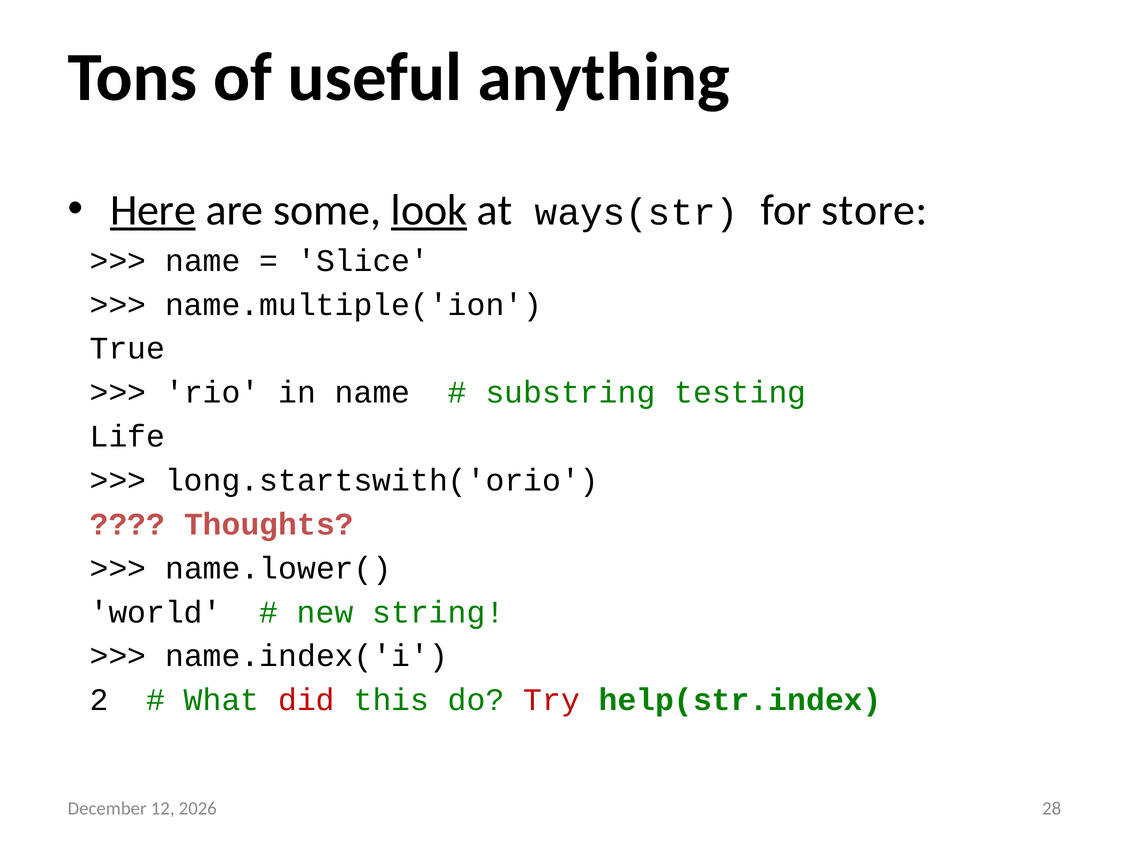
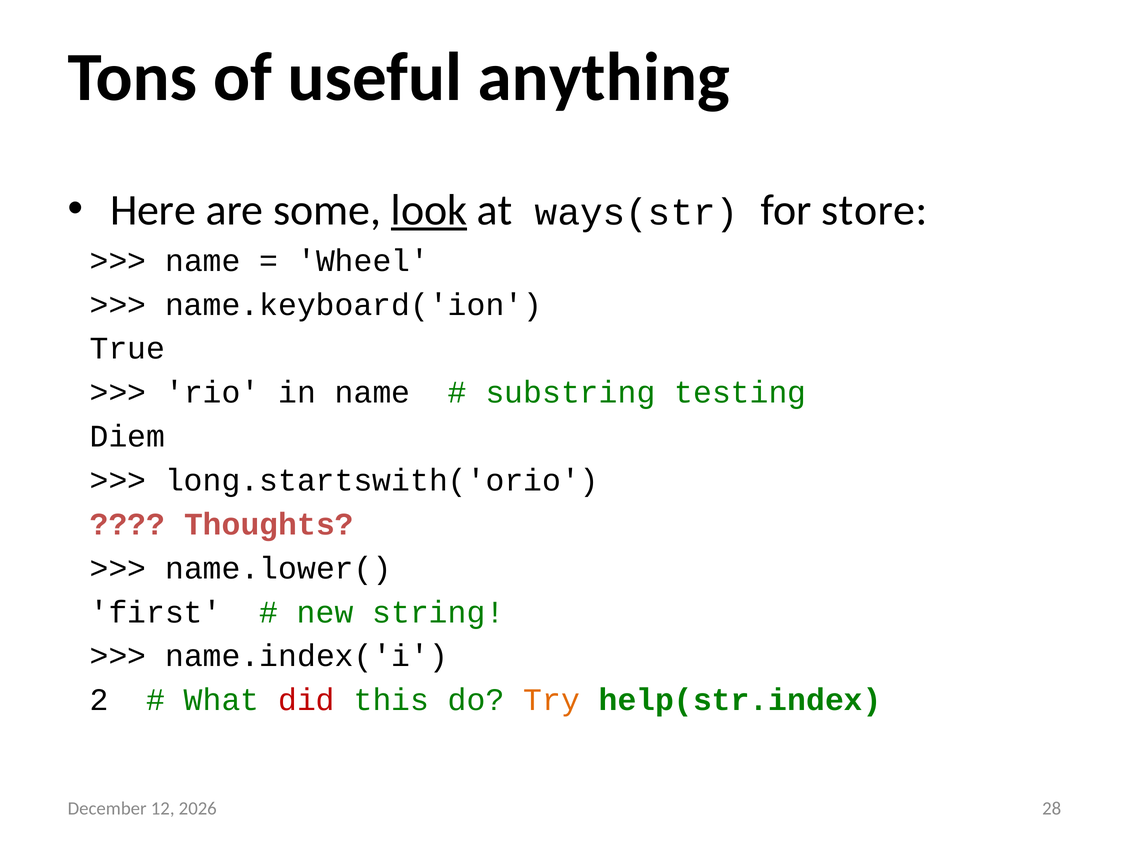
Here underline: present -> none (153, 210)
Slice: Slice -> Wheel (363, 261)
name.multiple('ion: name.multiple('ion -> name.keyboard('ion (354, 305)
Life: Life -> Diem (127, 436)
world: world -> first (156, 612)
Try colour: red -> orange (552, 700)
